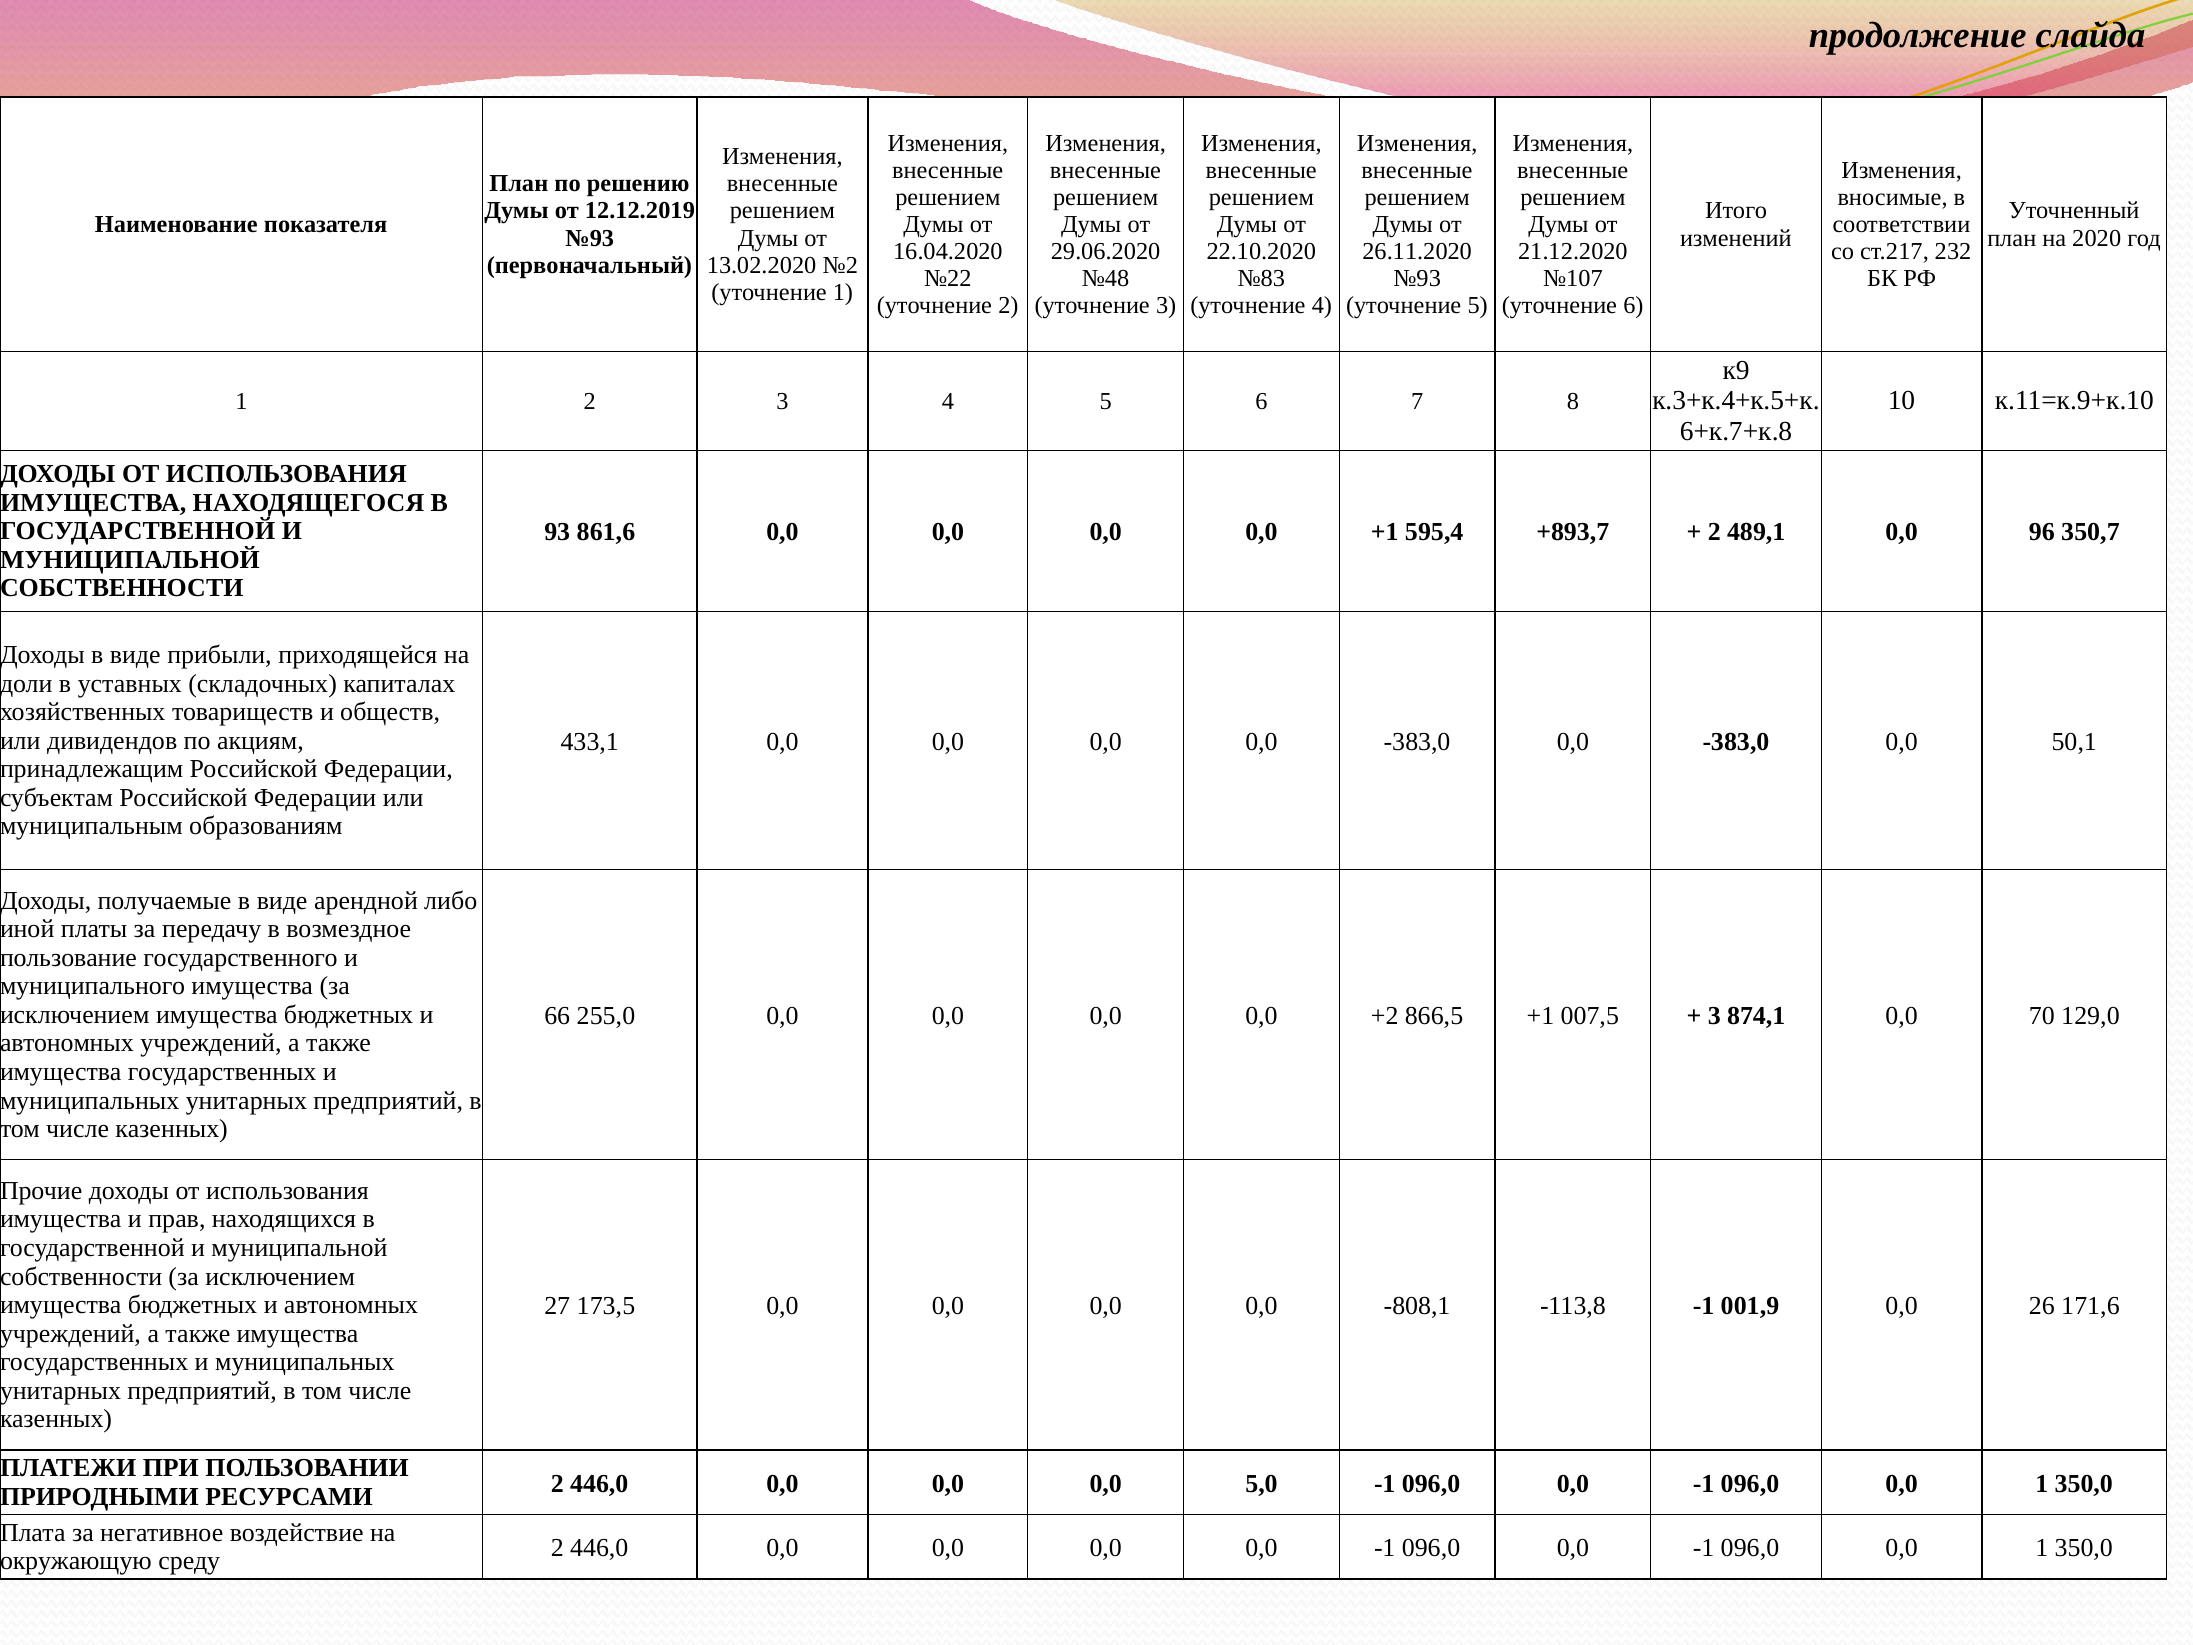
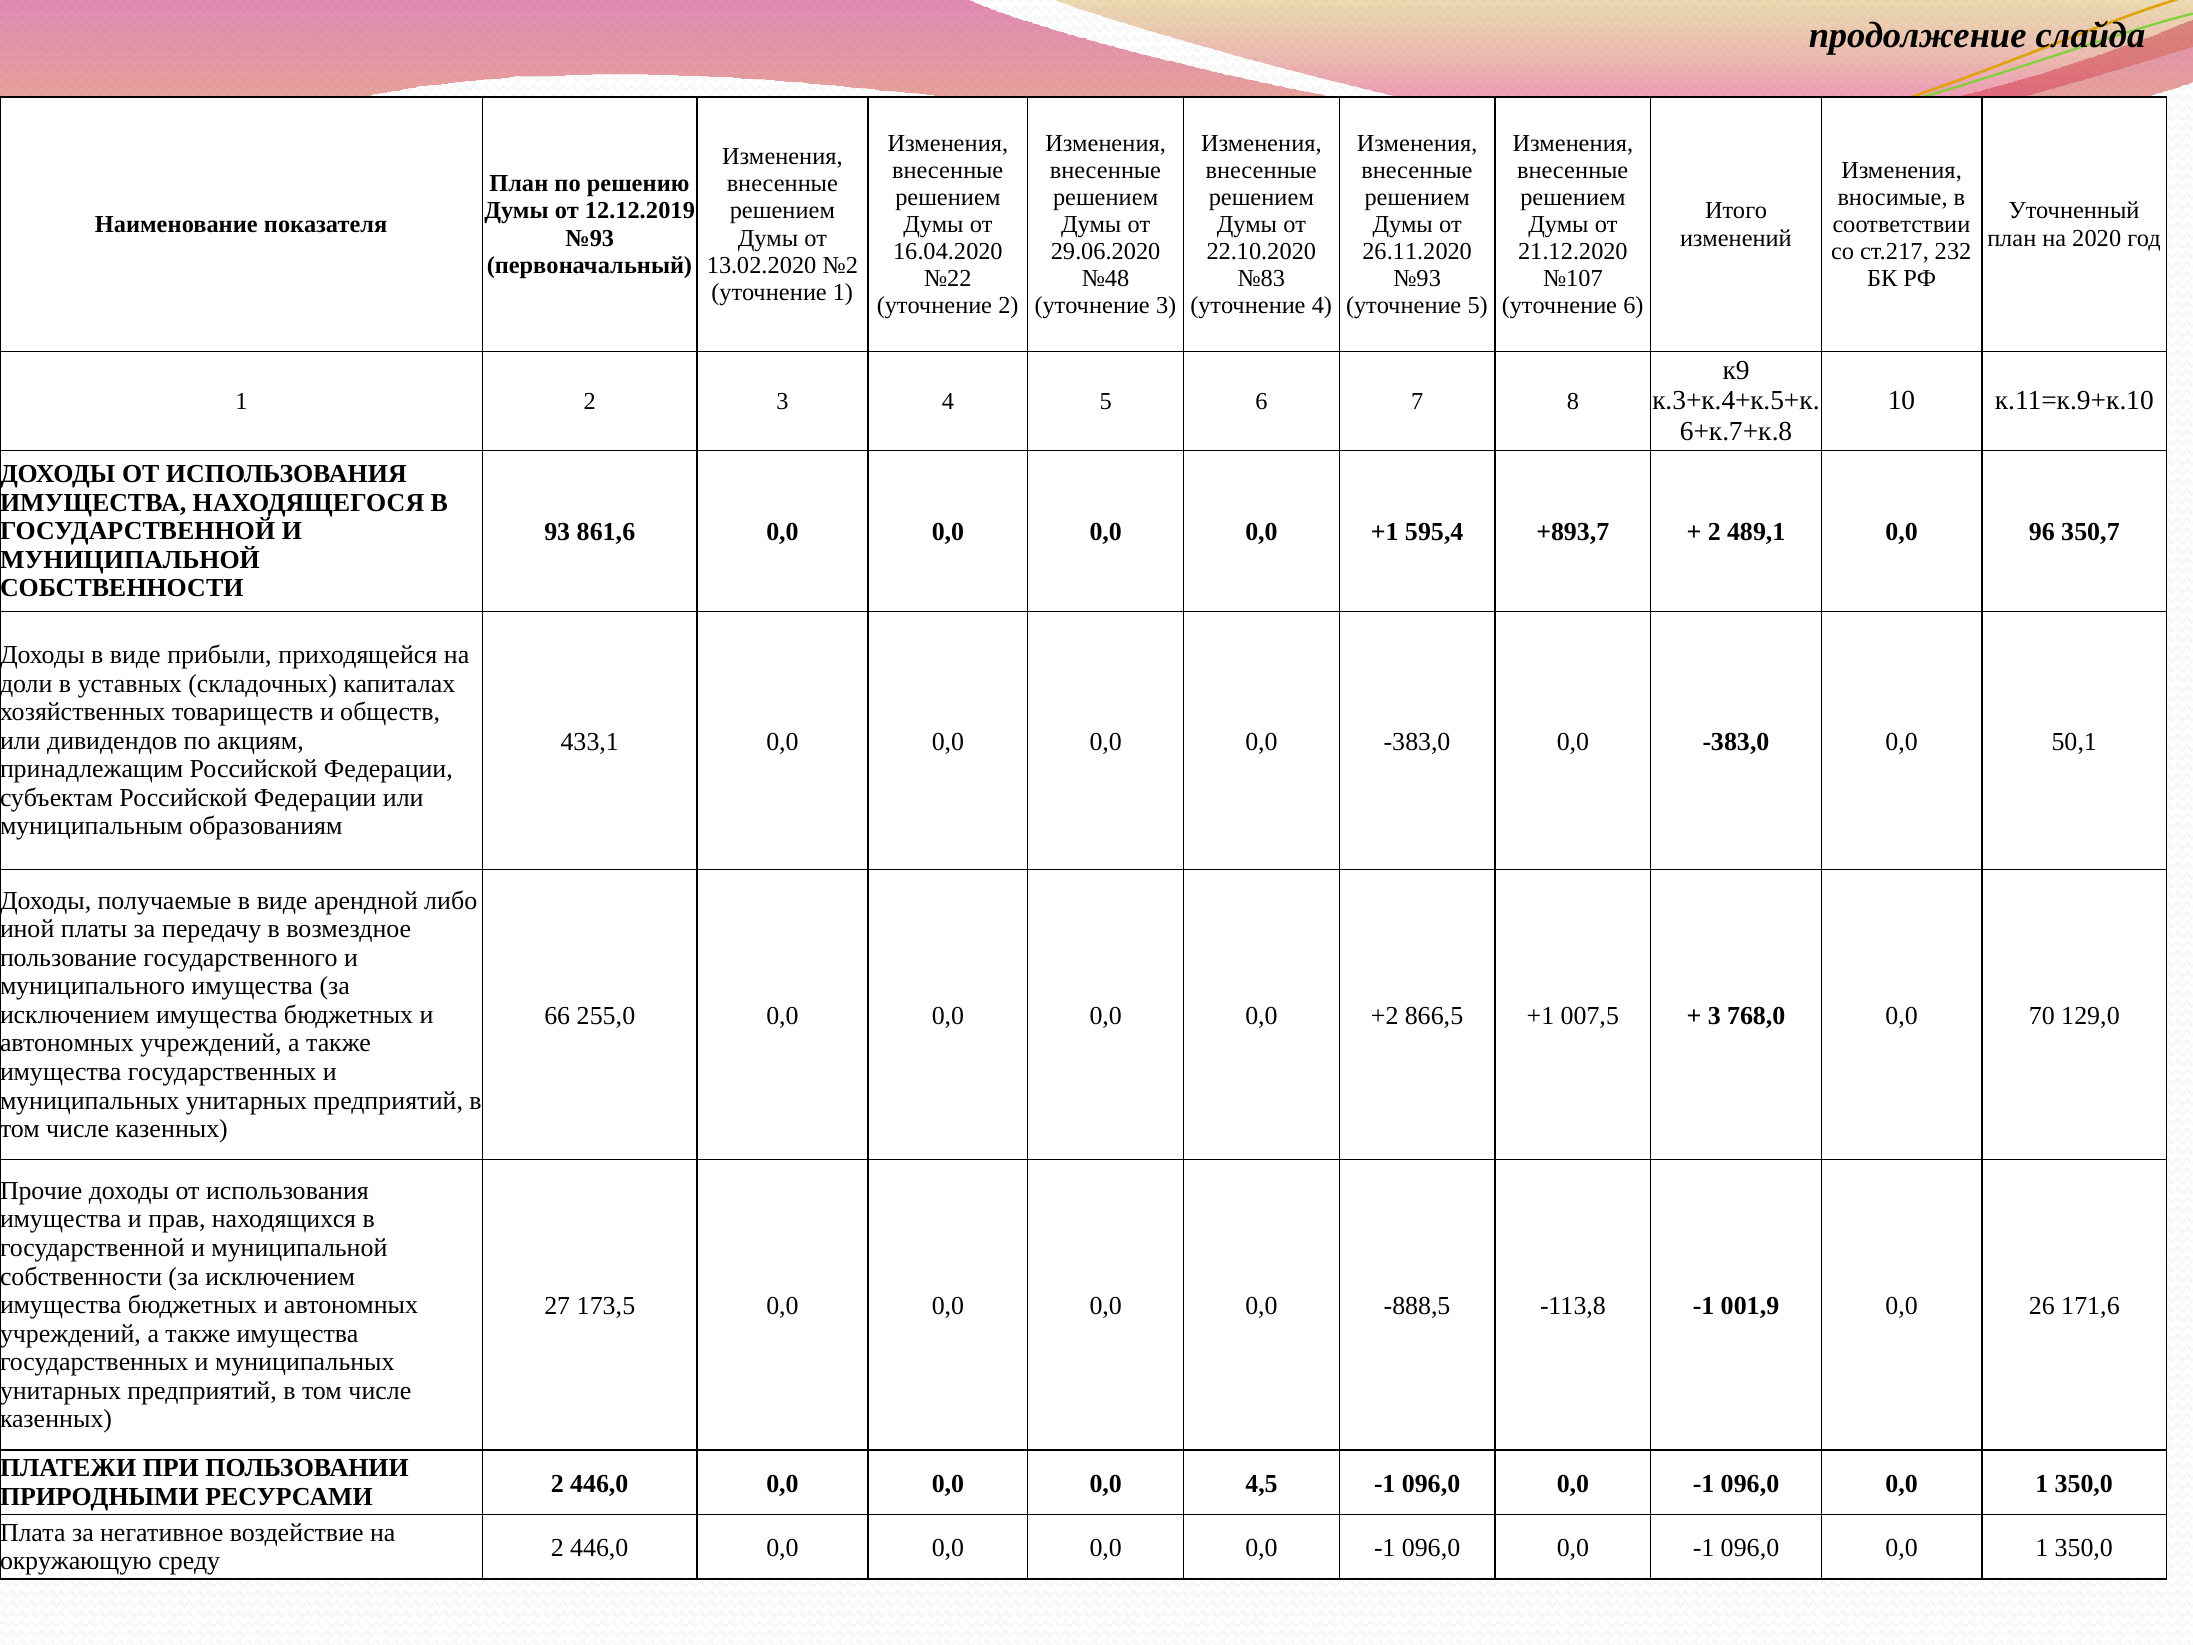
874,1: 874,1 -> 768,0 (1756, 1016)
-808,1: -808,1 -> -888,5 (1417, 1306)
5,0: 5,0 -> 4,5 (1262, 1483)
